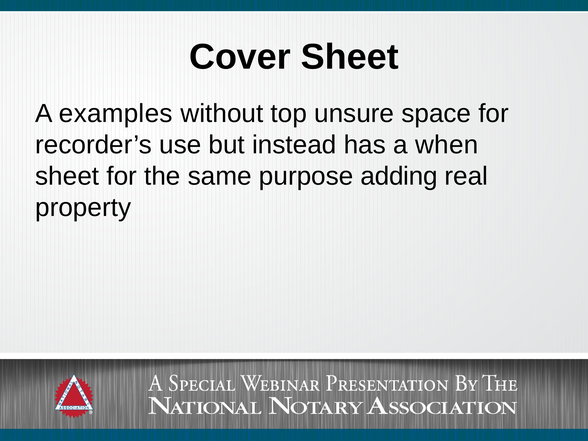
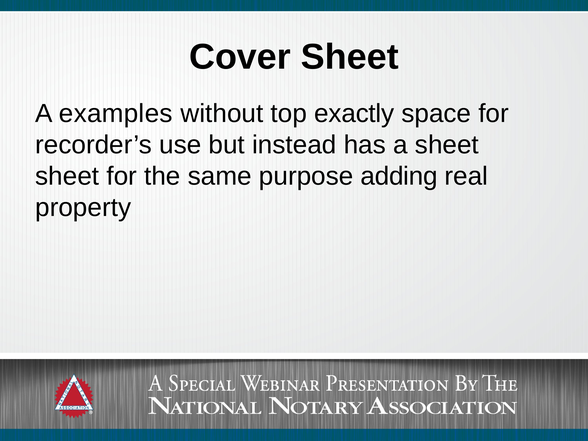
unsure: unsure -> exactly (354, 114)
a when: when -> sheet (447, 145)
